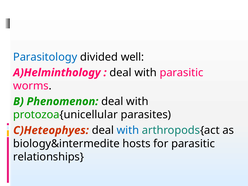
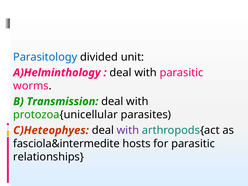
well: well -> unit (132, 57)
Phenomenon: Phenomenon -> Transmission (63, 101)
with colour: blue -> purple (128, 130)
biology&intermedite: biology&intermedite -> fasciola&intermedite (66, 144)
